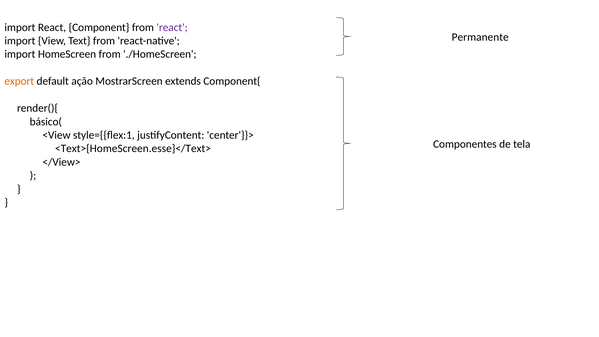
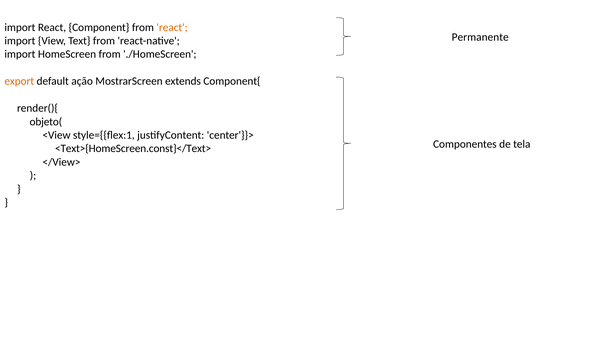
react colour: purple -> orange (172, 27)
básico(: básico( -> objeto( (46, 122)
<Text>{HomeScreen.esse}</Text>: <Text>{HomeScreen.esse}</Text> -> <Text>{HomeScreen.const}</Text> (133, 149)
